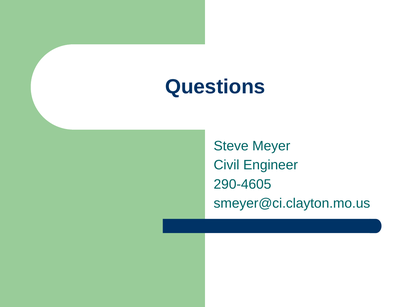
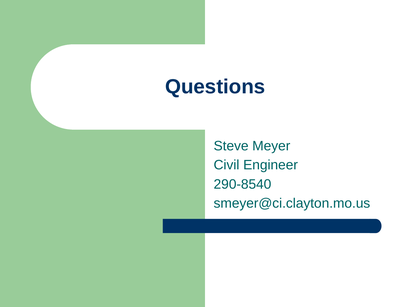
290-4605: 290-4605 -> 290-8540 (242, 185)
